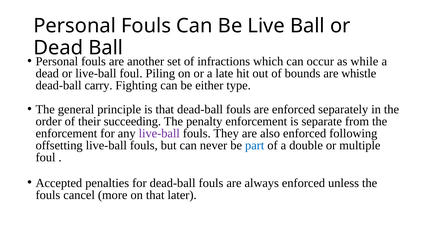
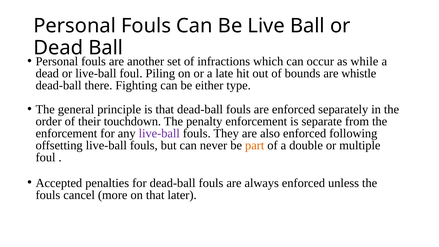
carry: carry -> there (98, 85)
succeeding: succeeding -> touchdown (132, 121)
part colour: blue -> orange (255, 146)
